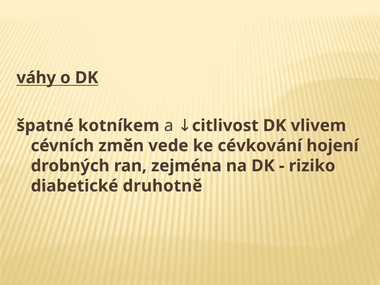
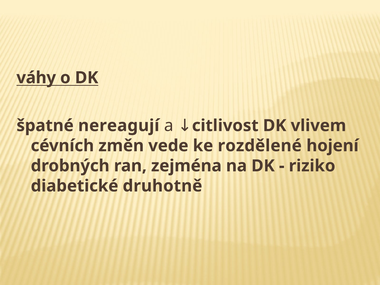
kotníkem: kotníkem -> nereagují (119, 126)
cévkování: cévkování -> rozdělené (260, 146)
